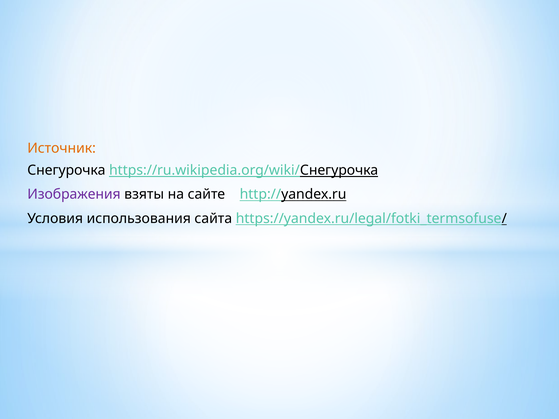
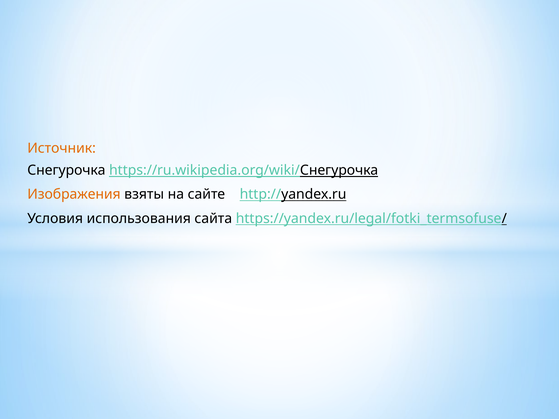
Изображения colour: purple -> orange (74, 194)
